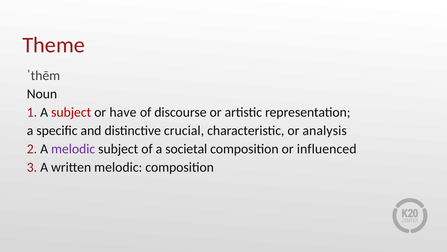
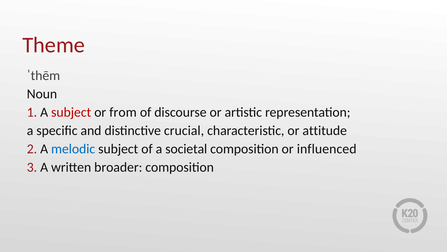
have: have -> from (123, 112)
analysis: analysis -> attitude (325, 130)
melodic colour: purple -> blue (73, 149)
written melodic: melodic -> broader (118, 167)
